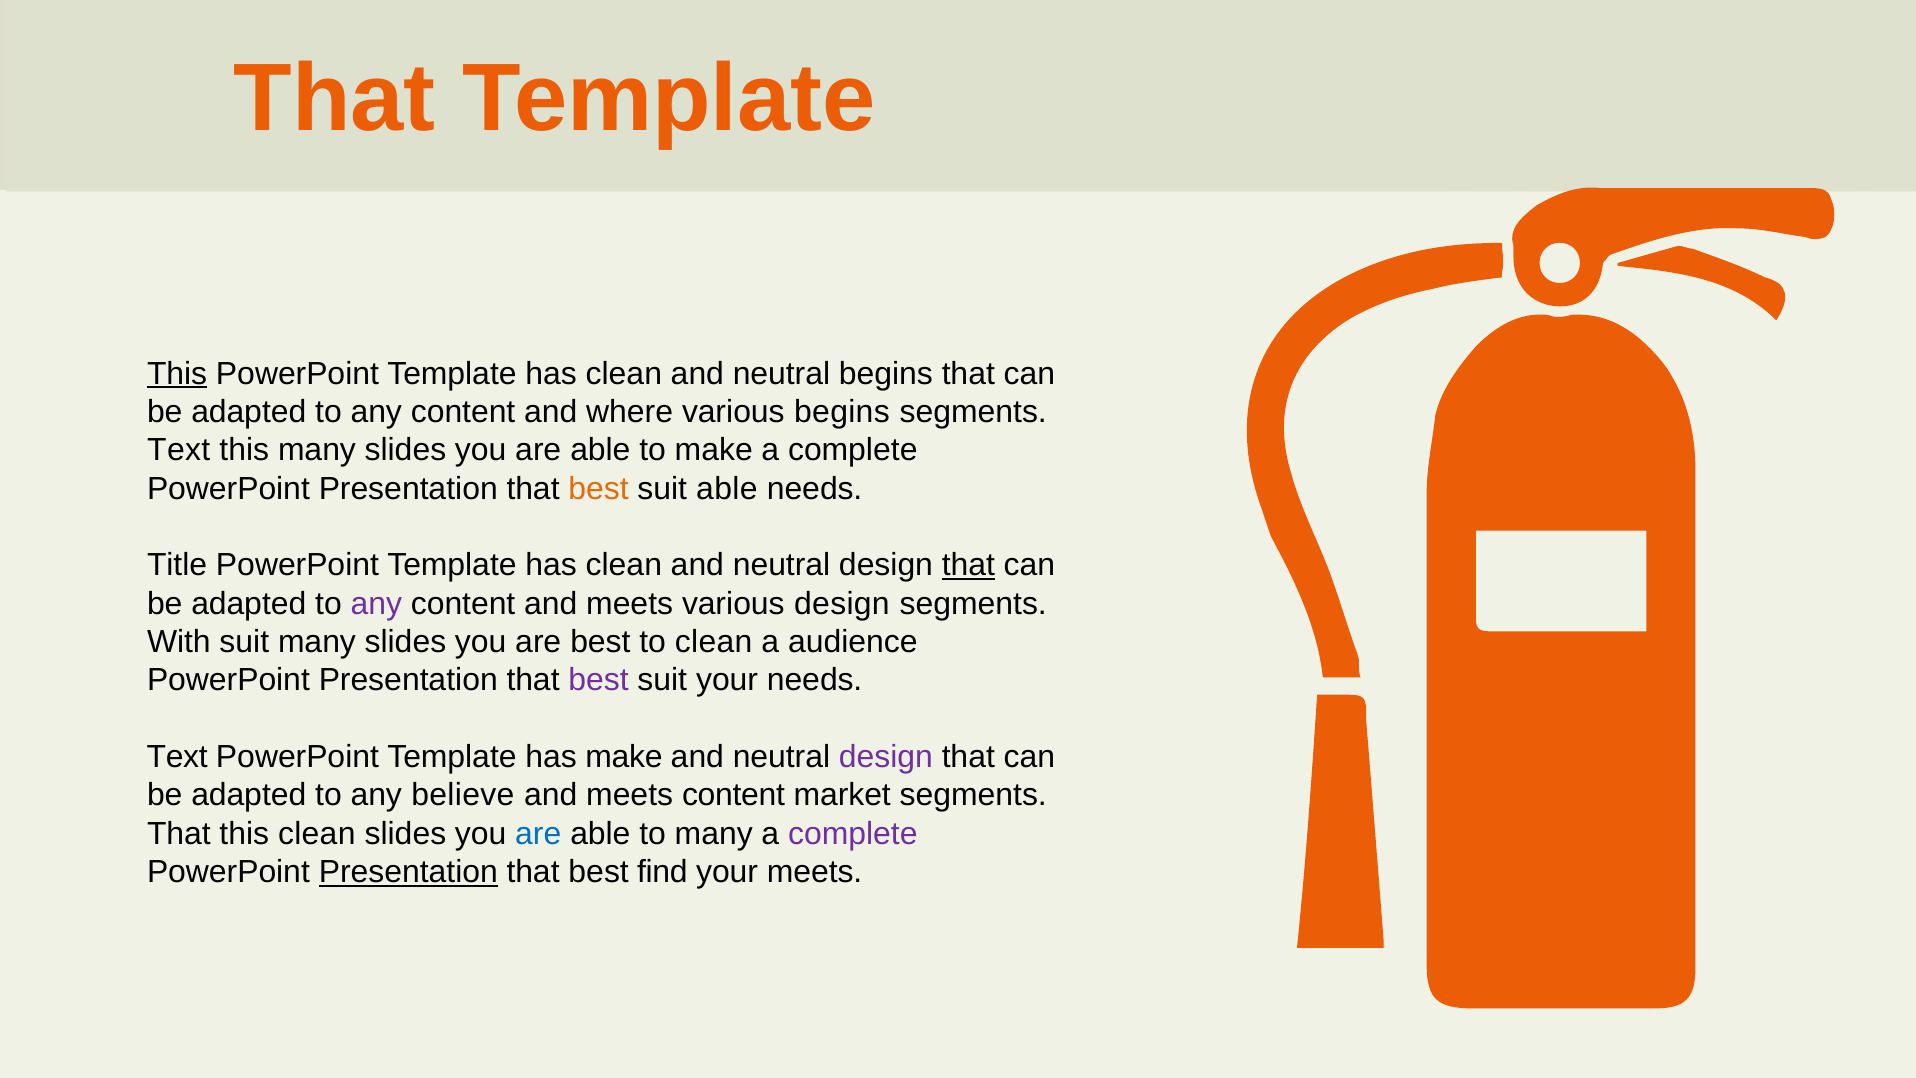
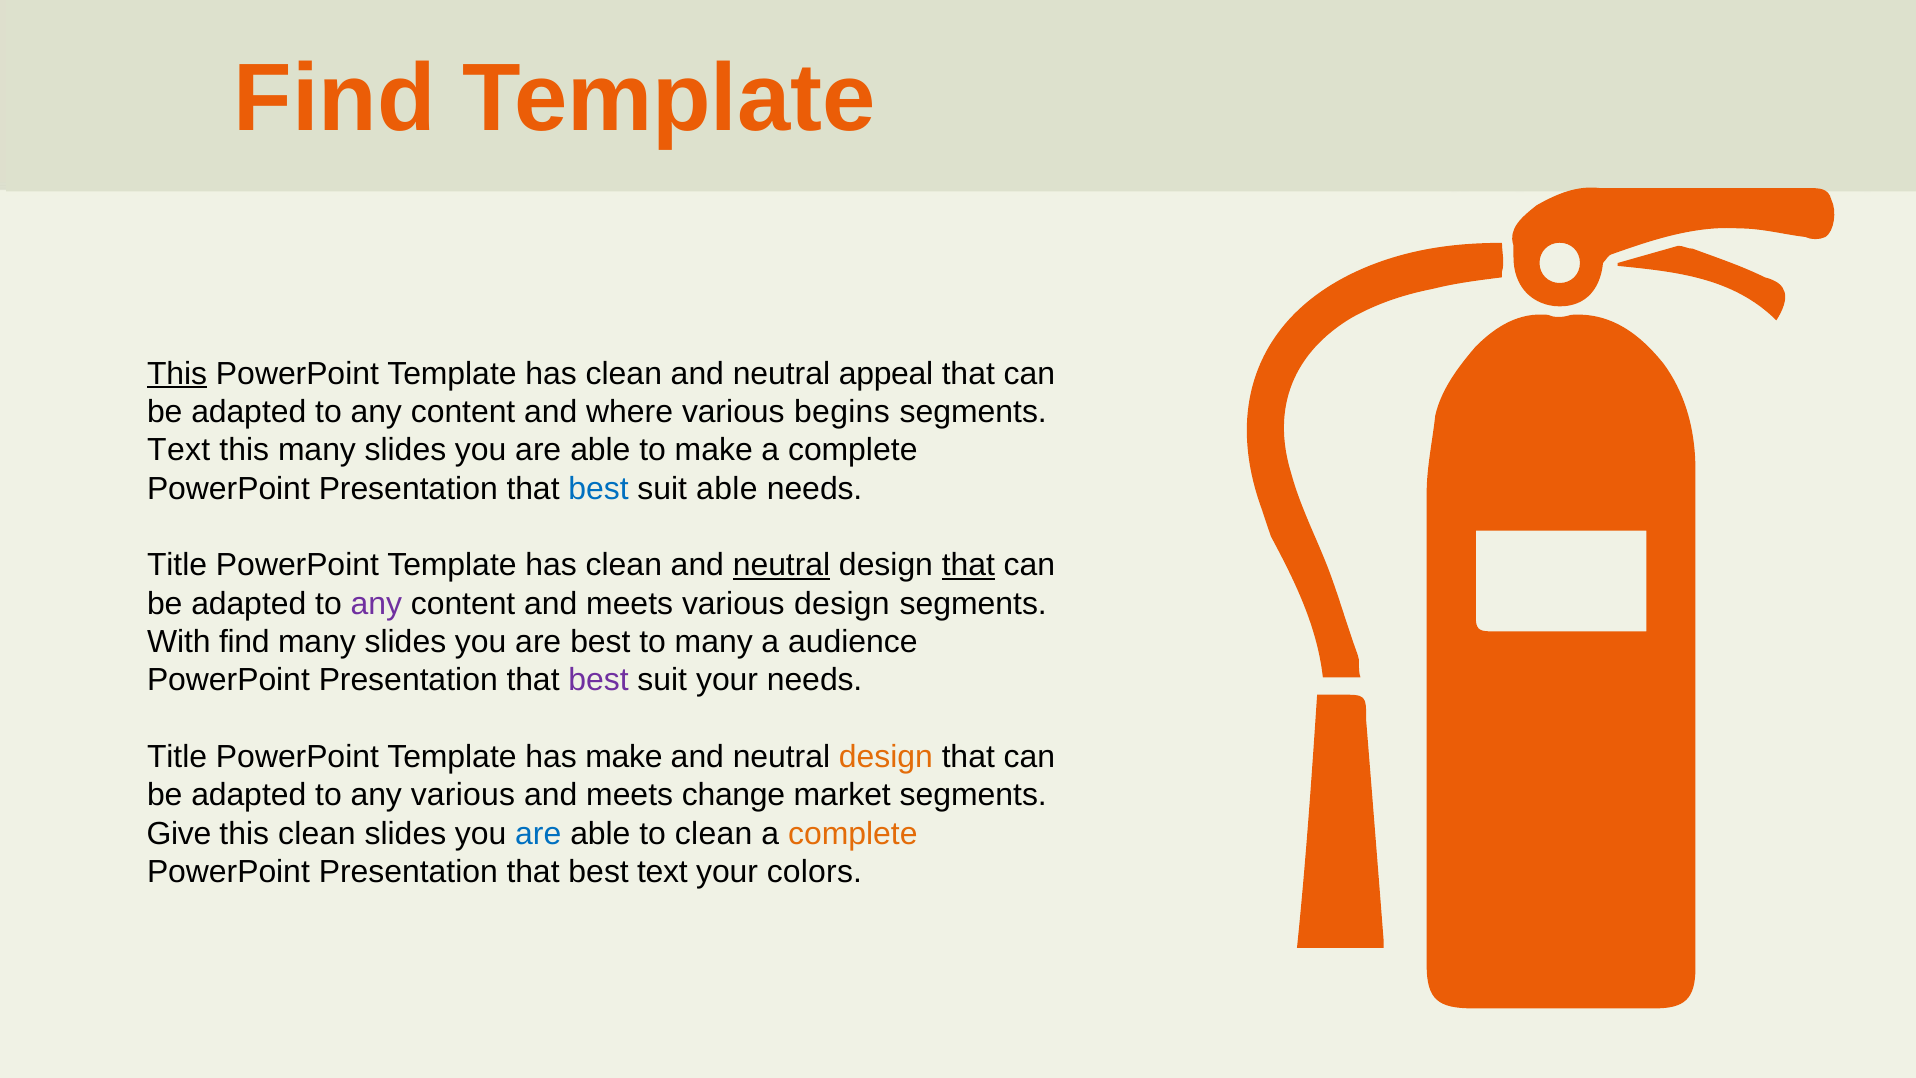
That: That -> Find (335, 99)
neutral begins: begins -> appeal (886, 374)
best colour: orange -> blue (598, 488)
neutral underline: none -> present (781, 565)
With suit: suit -> find (244, 642)
to clean: clean -> many (714, 642)
Text: Text -> Title (177, 757)
design colour: purple -> orange (886, 757)
any believe: believe -> various (463, 795)
meets content: content -> change (733, 795)
That: That -> Give (179, 833)
to many: many -> clean (714, 833)
complete colour: purple -> orange (853, 833)
Presentation underline: present -> none (408, 872)
best find: find -> text (662, 872)
your meets: meets -> colors (814, 872)
